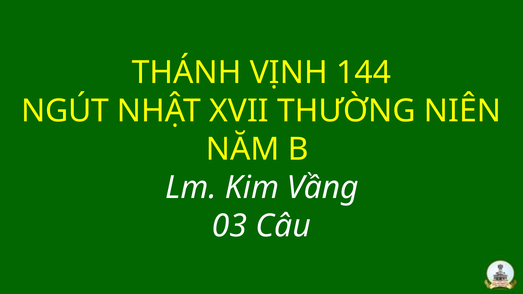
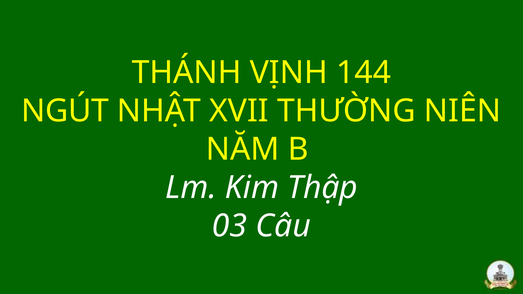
Vầng: Vầng -> Thập (323, 188)
